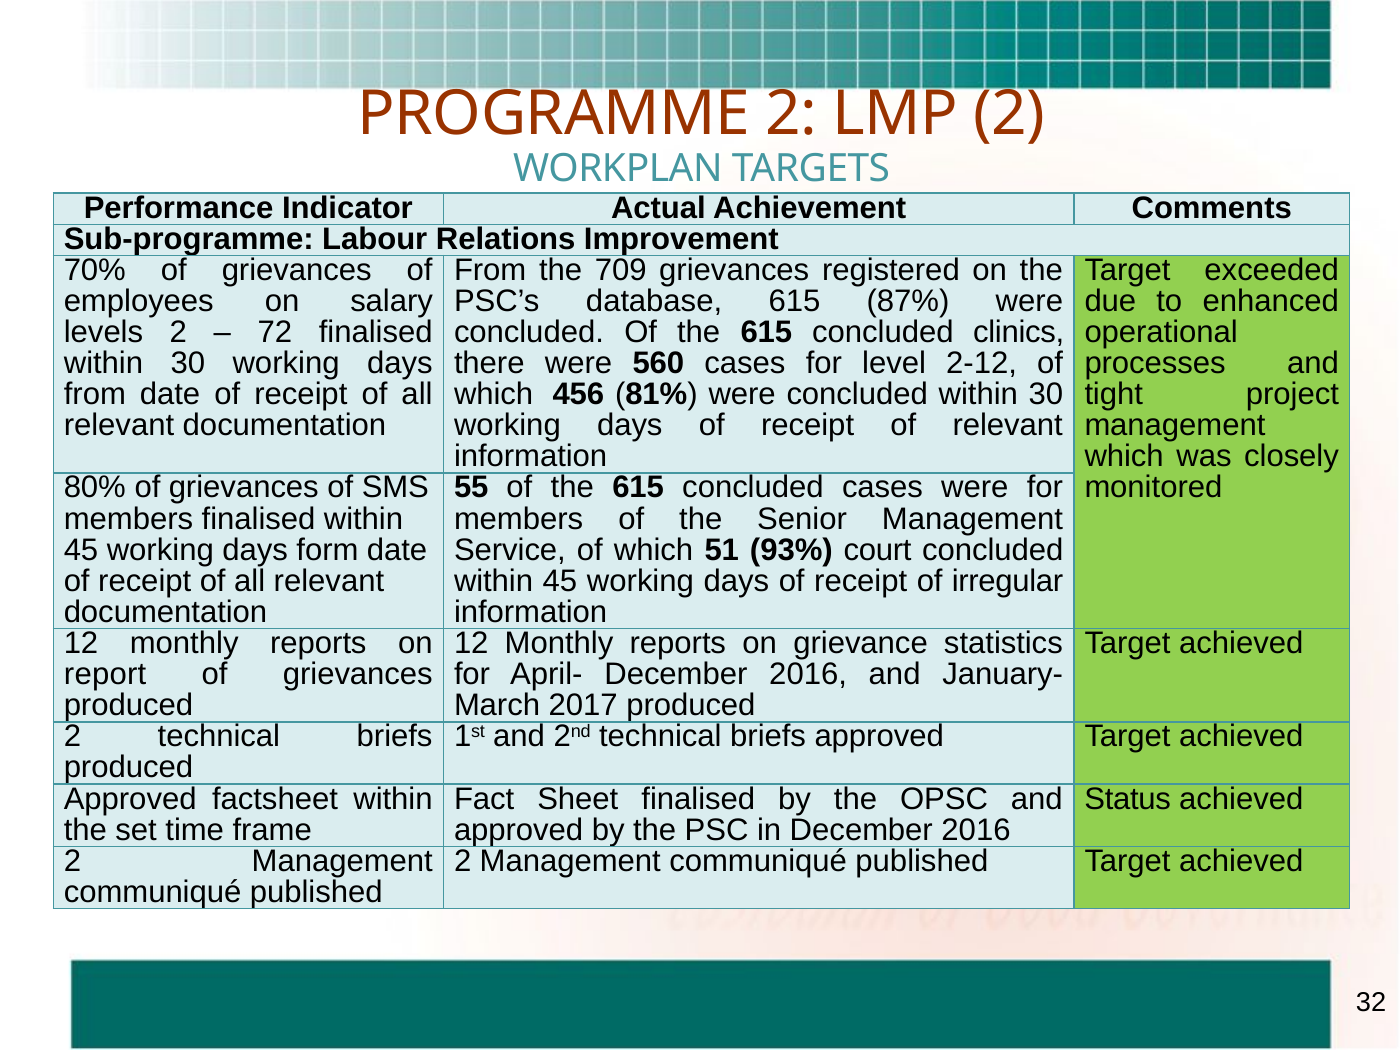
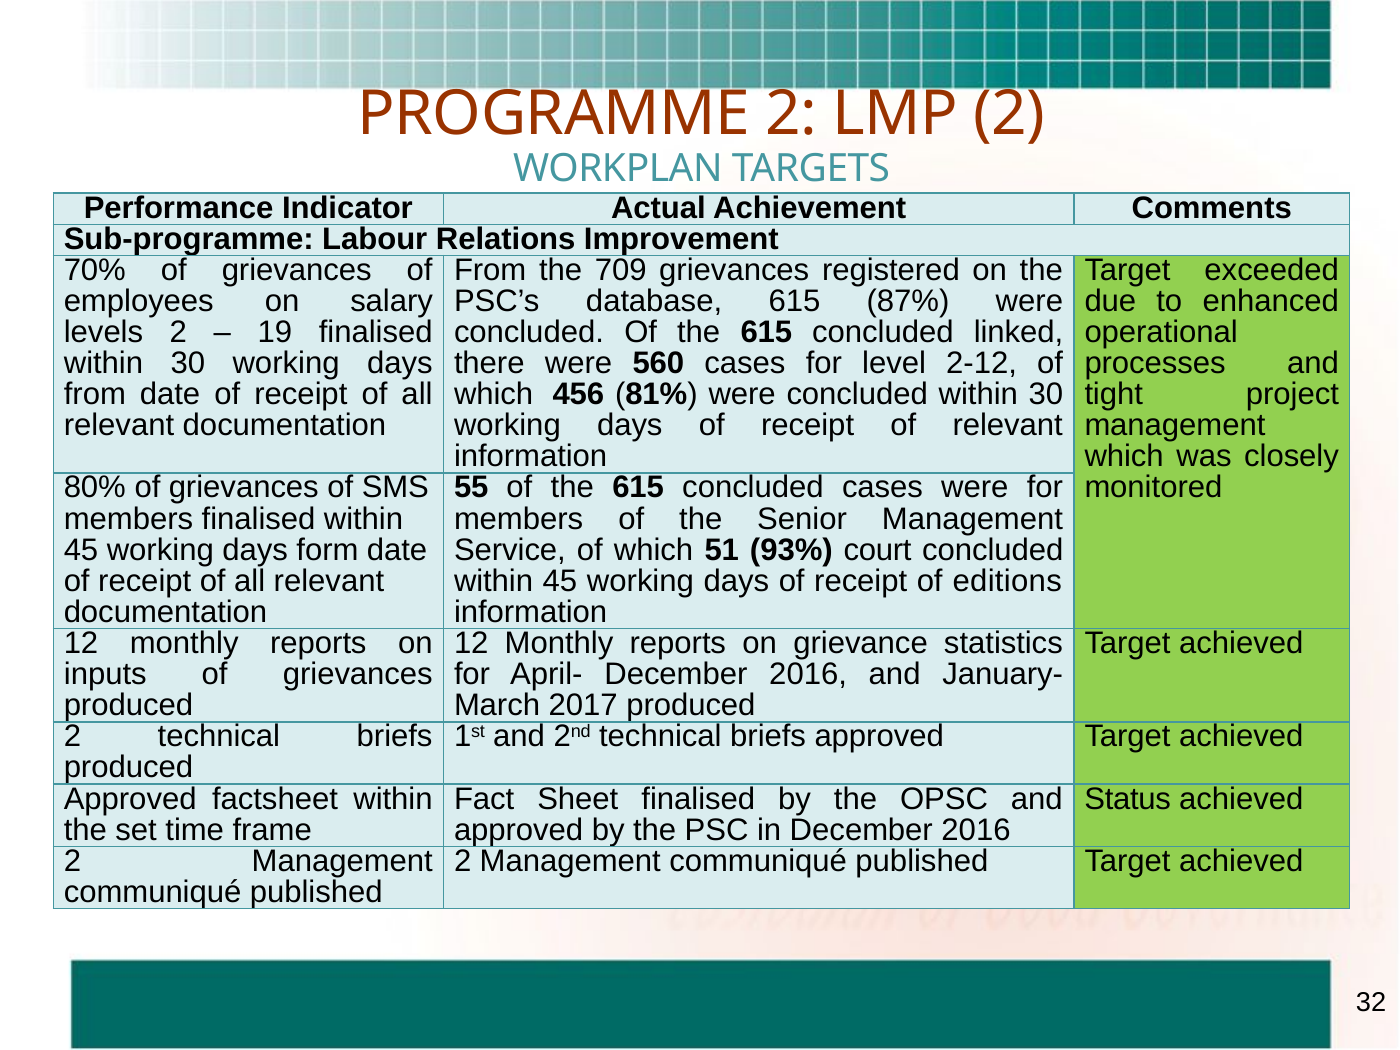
72: 72 -> 19 (275, 332)
clinics: clinics -> linked (1019, 332)
irregular: irregular -> editions (1007, 581)
report: report -> inputs (105, 674)
